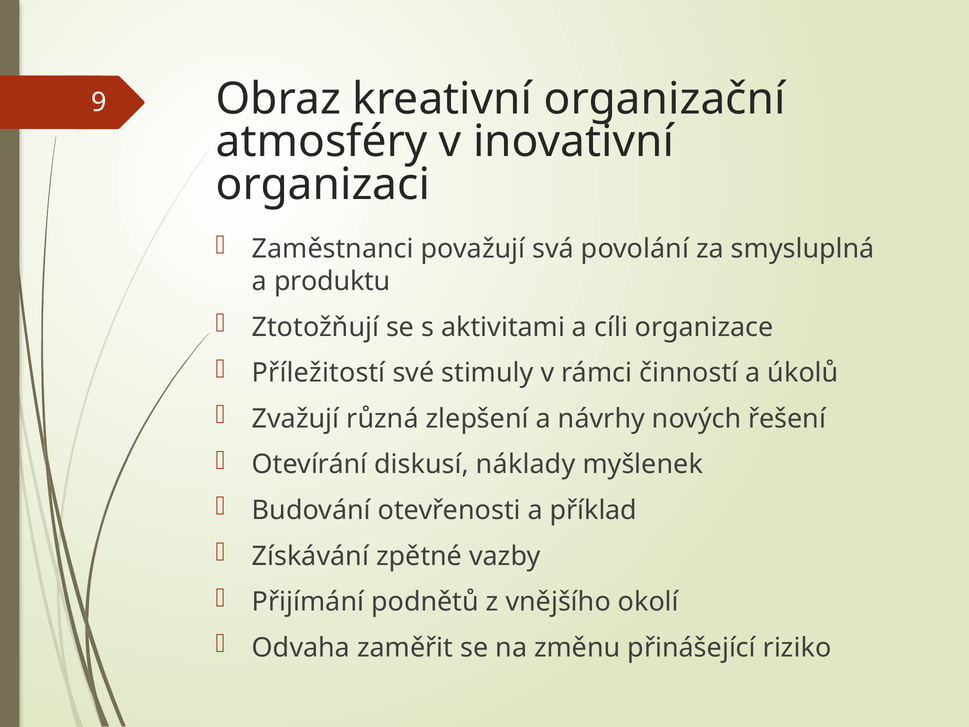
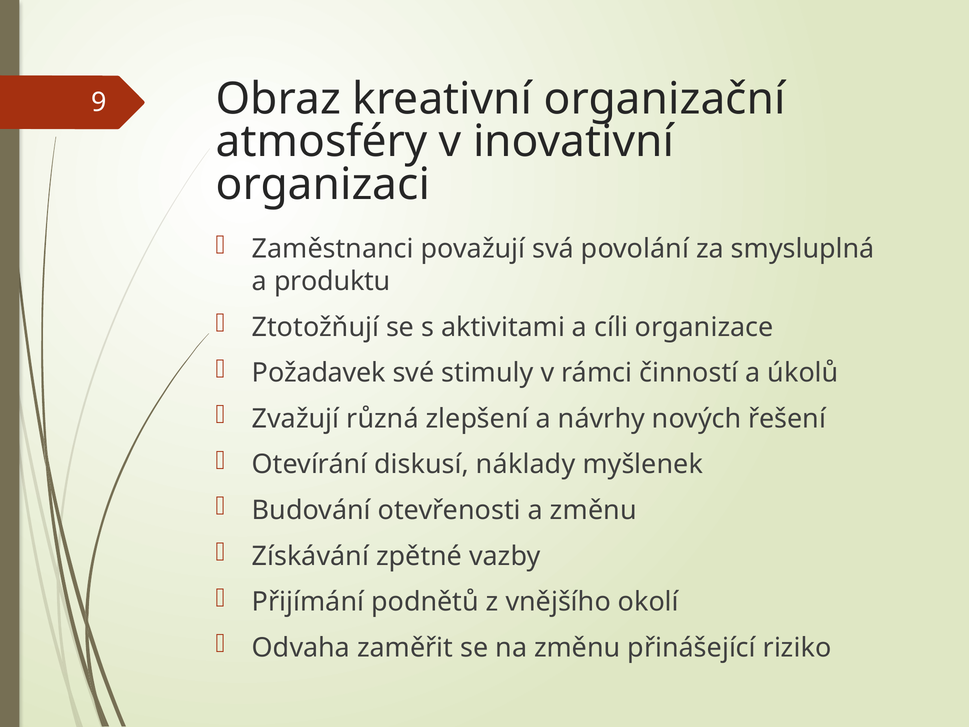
Příležitostí: Příležitostí -> Požadavek (319, 373)
a příklad: příklad -> změnu (593, 510)
